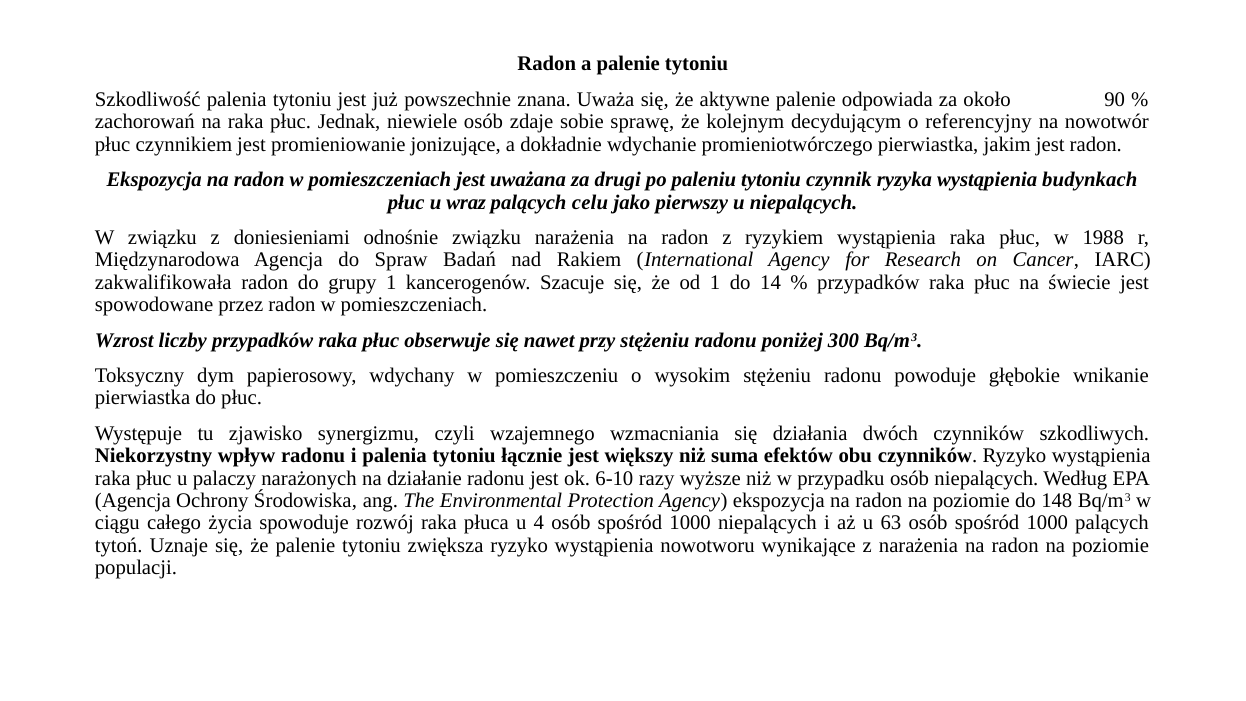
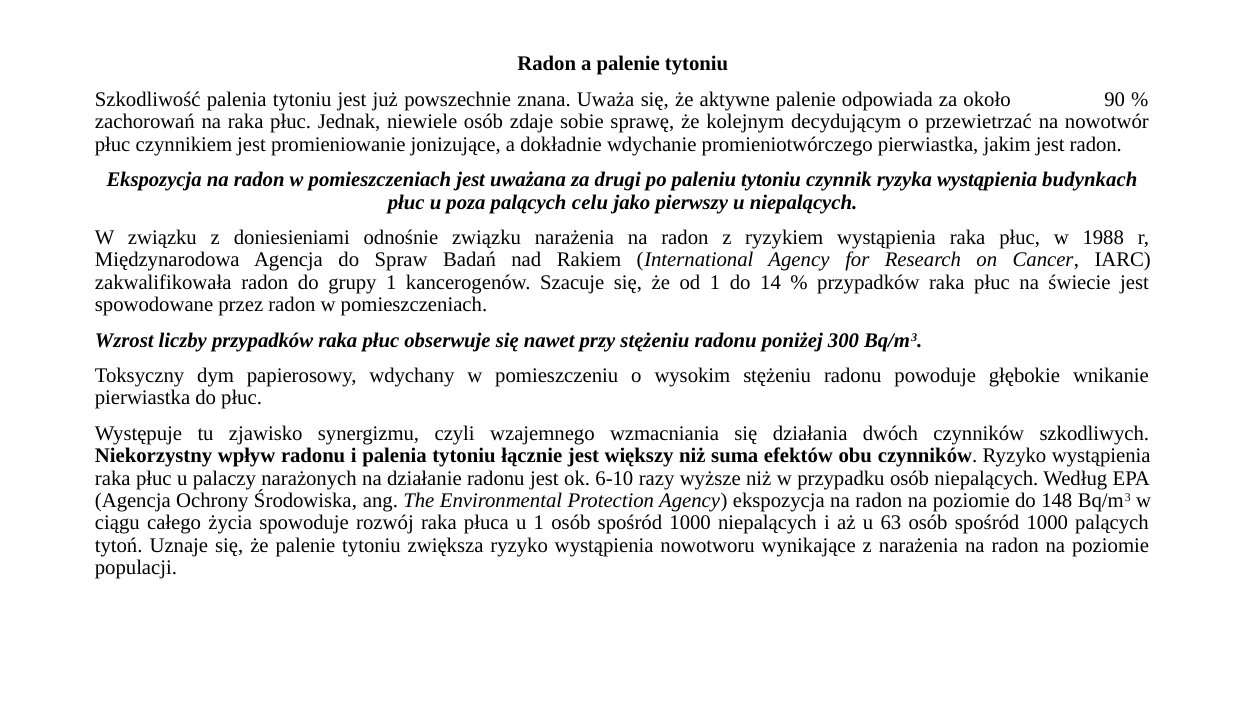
referencyjny: referencyjny -> przewietrzać (979, 122)
wraz: wraz -> poza (466, 202)
u 4: 4 -> 1 (539, 523)
